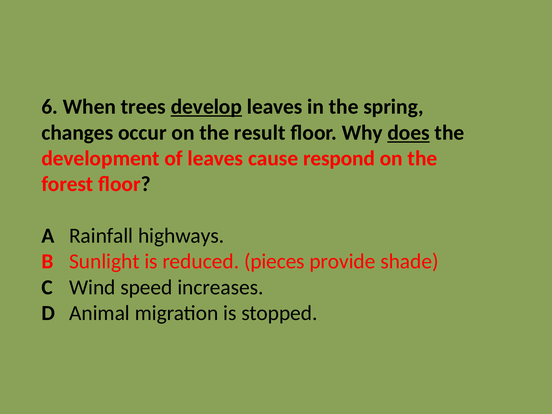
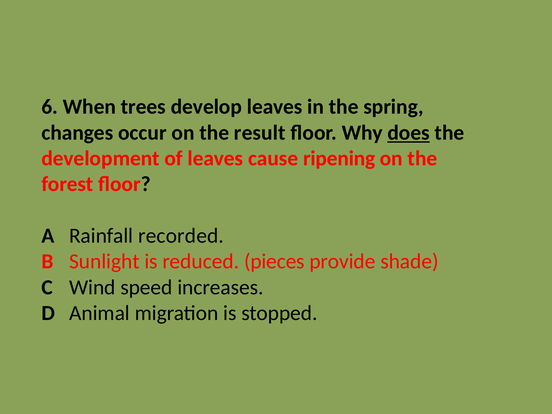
develop underline: present -> none (206, 107)
respond: respond -> ripening (339, 158)
highways: highways -> recorded (181, 236)
